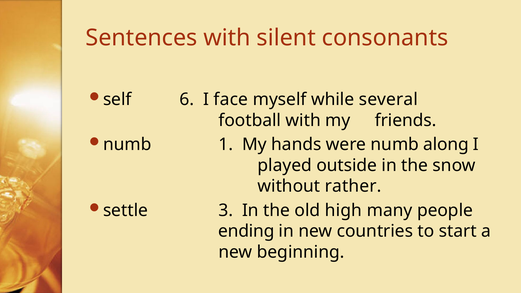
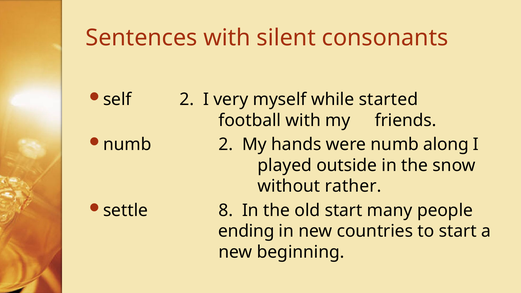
self 6: 6 -> 2 (187, 100)
face: face -> very (231, 100)
several: several -> started (388, 100)
numb 1: 1 -> 2 (226, 145)
3: 3 -> 8 (226, 210)
old high: high -> start (344, 210)
